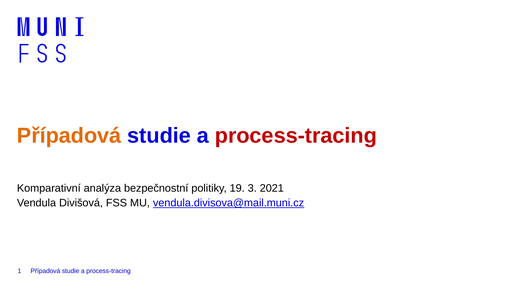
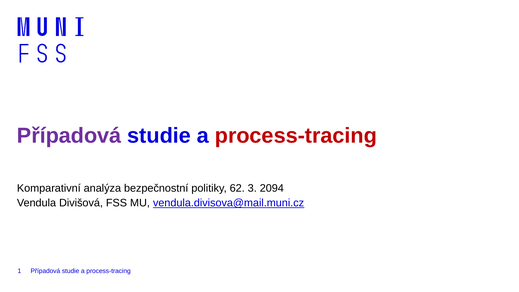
Případová colour: orange -> purple (69, 136)
19: 19 -> 62 (237, 188)
2021: 2021 -> 2094 (272, 188)
